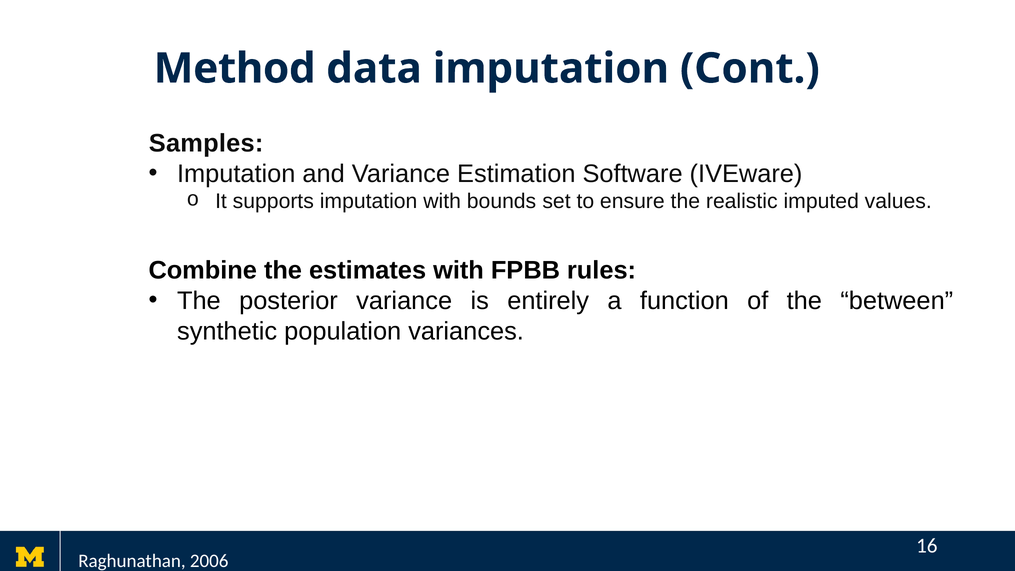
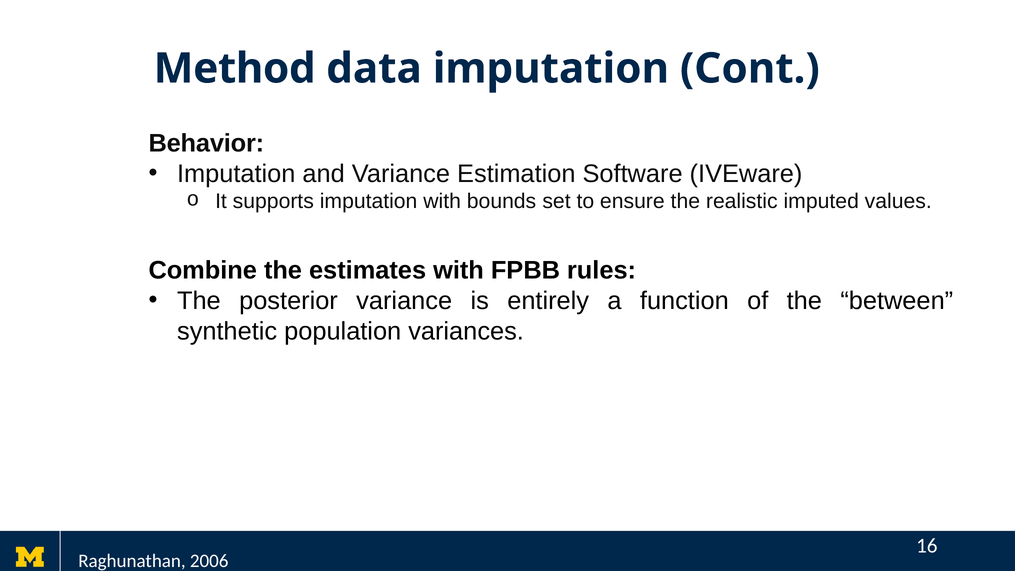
Samples: Samples -> Behavior (206, 143)
